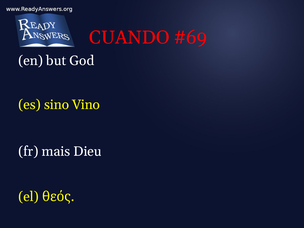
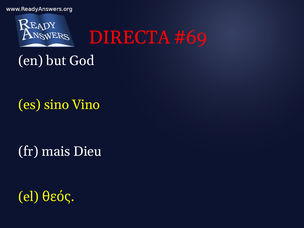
CUANDO: CUANDO -> DIRECTA (129, 38)
